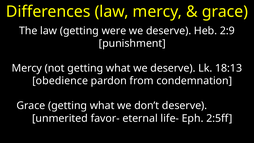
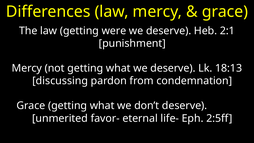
2:9: 2:9 -> 2:1 (227, 31)
obedience: obedience -> discussing (60, 81)
